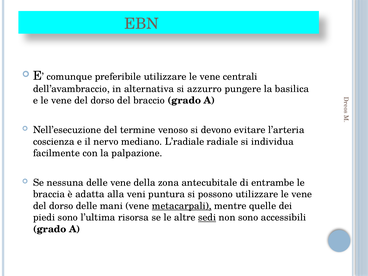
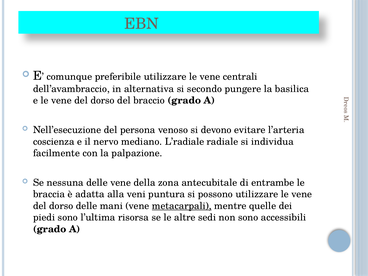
azzurro: azzurro -> secondo (204, 89)
termine: termine -> persona (138, 130)
sedi underline: present -> none (207, 217)
